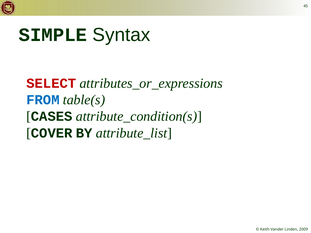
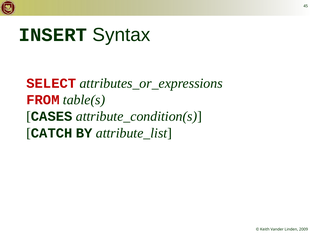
SIMPLE: SIMPLE -> INSERT (53, 35)
FROM colour: blue -> red (43, 100)
COVER: COVER -> CATCH (52, 133)
